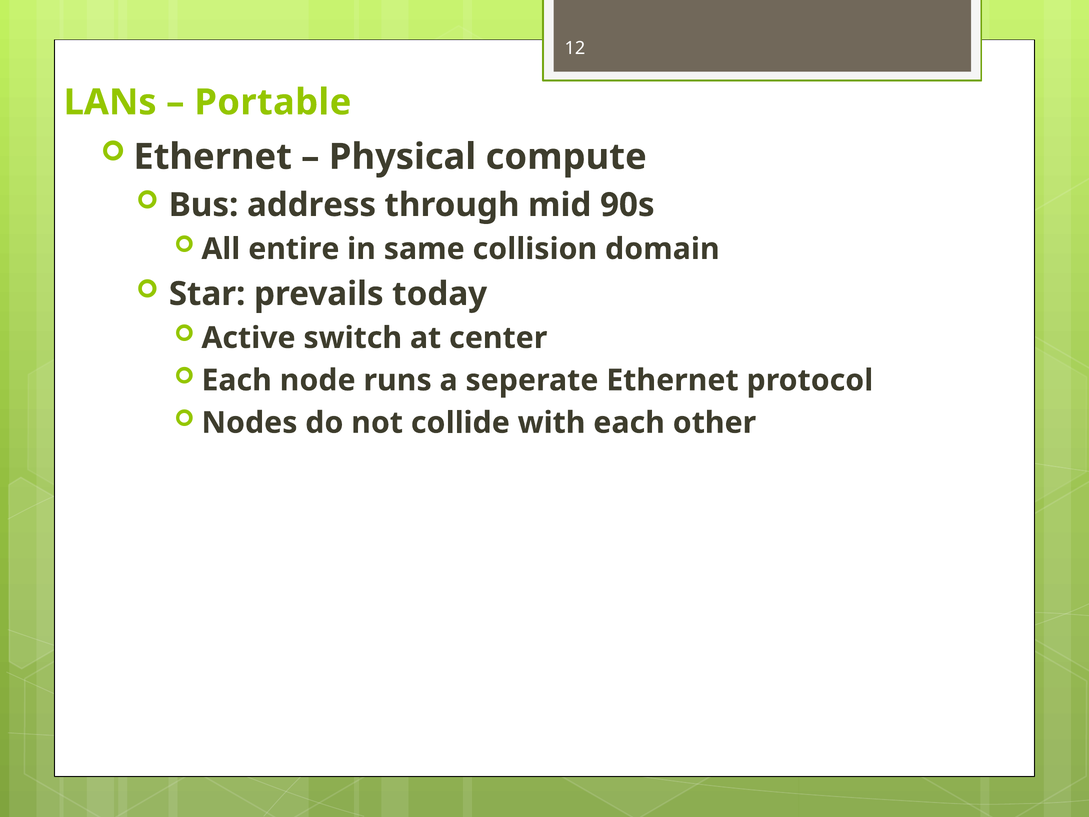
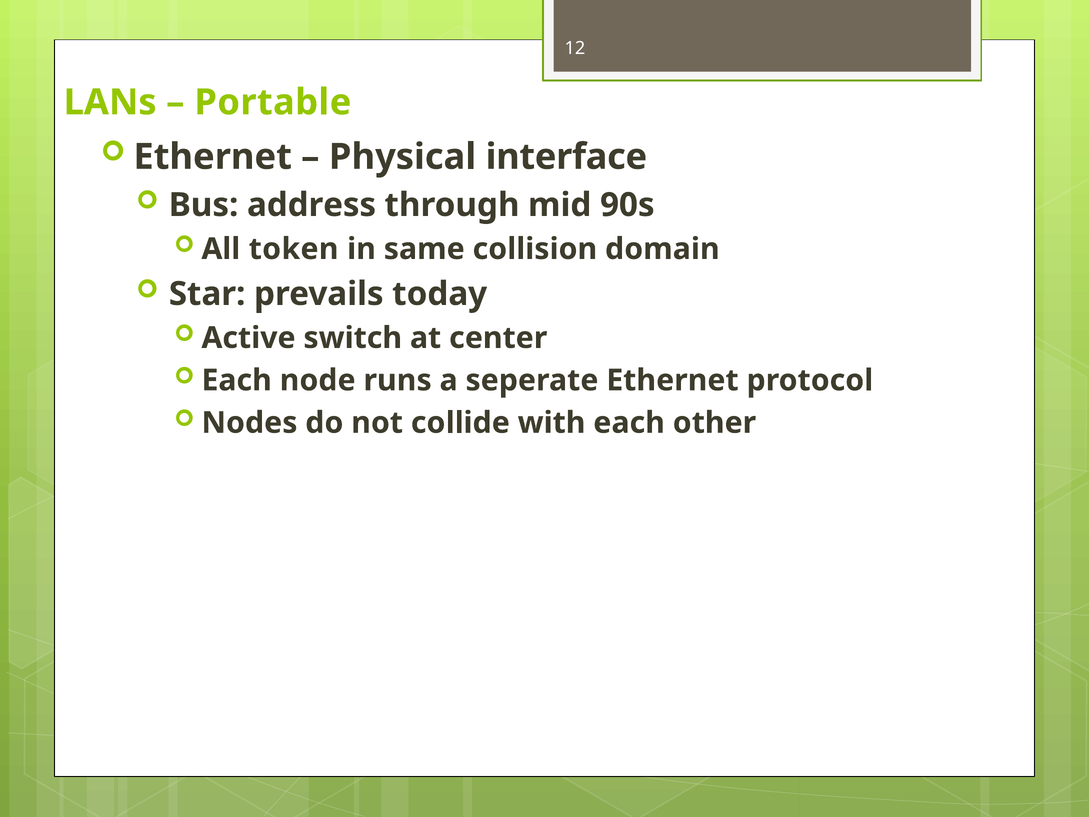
compute: compute -> interface (566, 157)
entire: entire -> token (294, 249)
